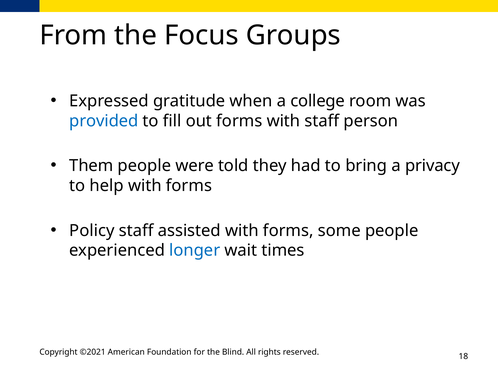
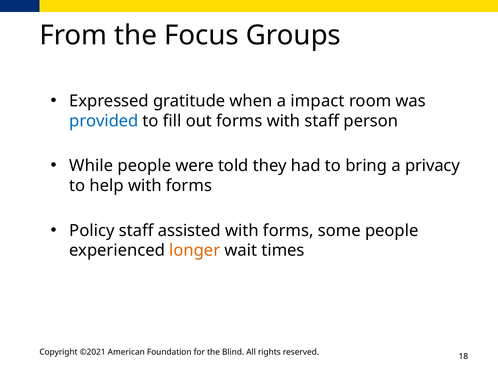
college: college -> impact (318, 101)
Them: Them -> While (91, 166)
longer colour: blue -> orange (195, 250)
